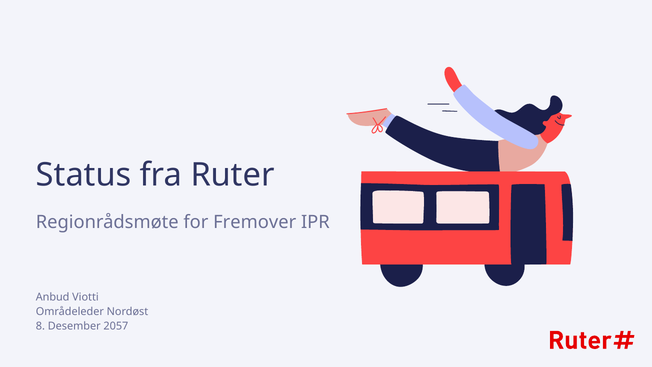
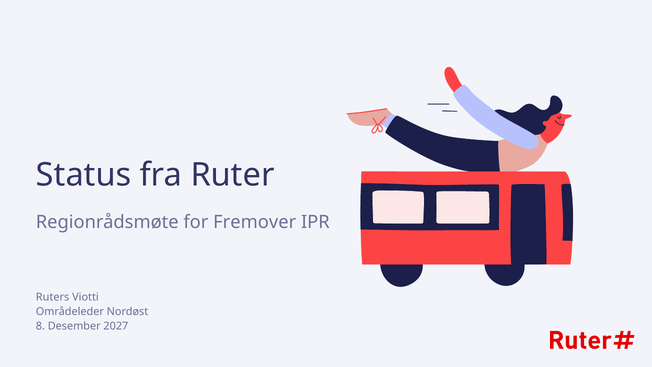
Anbud: Anbud -> Ruters (53, 297)
2057: 2057 -> 2027 (116, 326)
